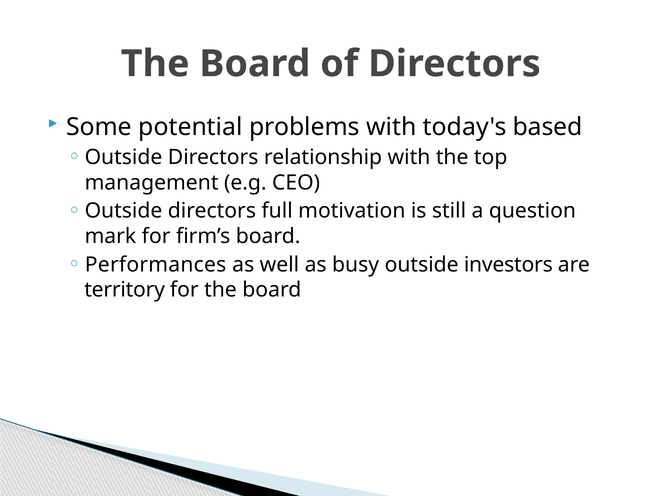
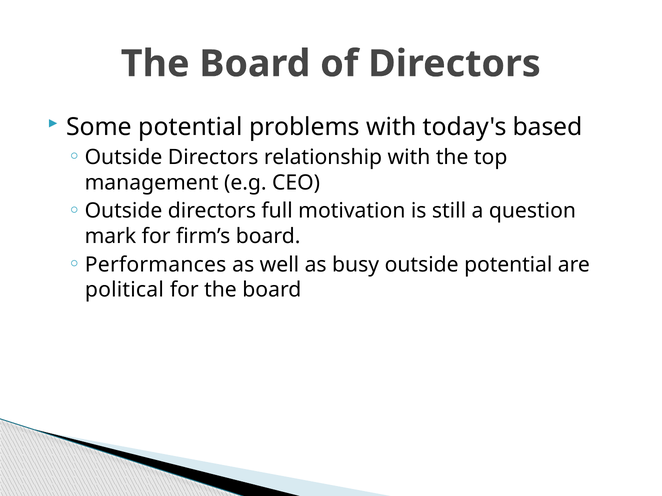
outside investors: investors -> potential (508, 265)
territory: territory -> political (124, 290)
